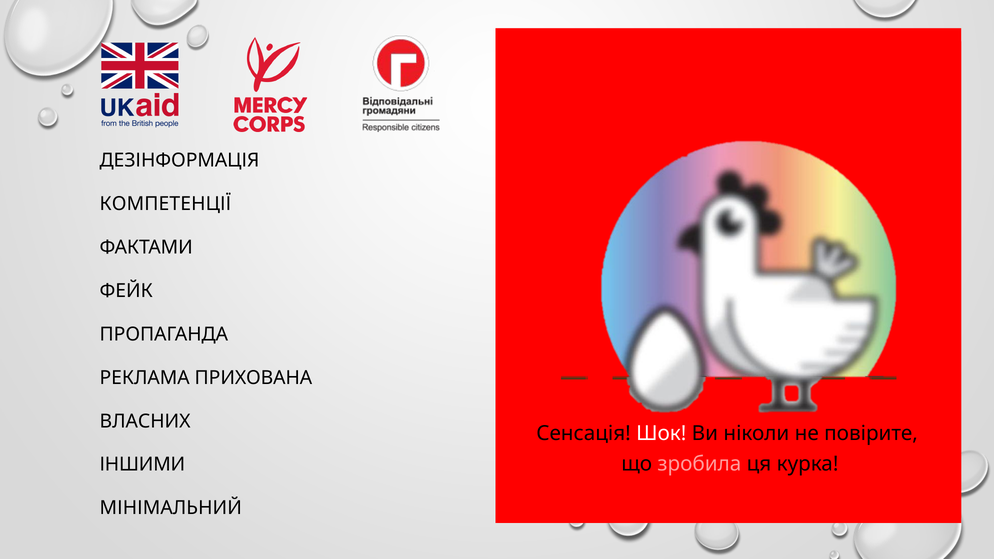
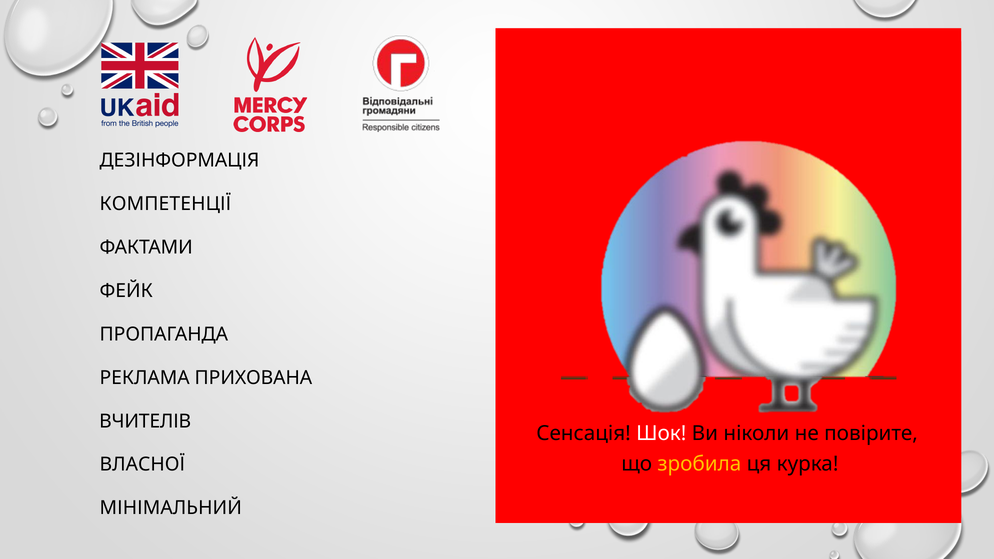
ВЛАСНИХ: ВЛАСНИХ -> ВЧИТЕЛІВ (145, 421)
ІНШИМИ: ІНШИМИ -> ВЛАСНОЇ (142, 465)
зробила colour: pink -> yellow (699, 464)
